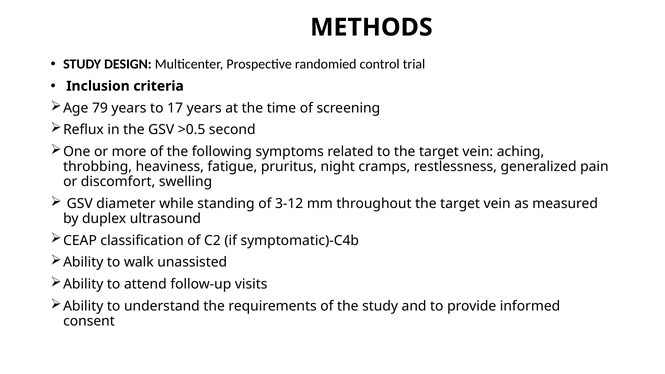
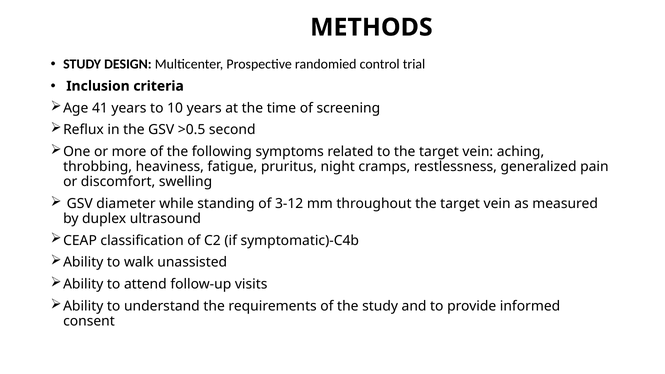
79: 79 -> 41 (100, 108)
17: 17 -> 10 (175, 108)
